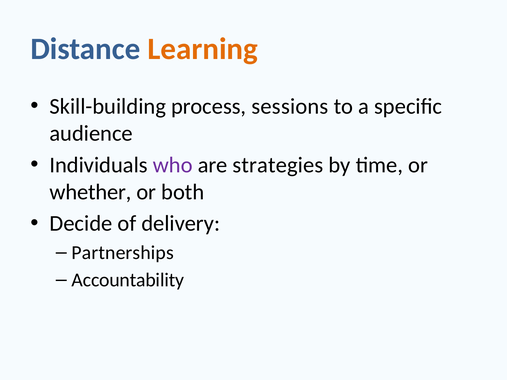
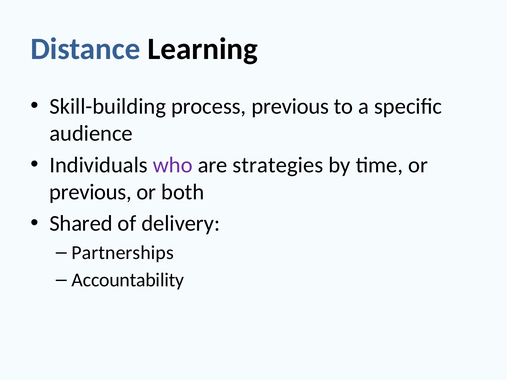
Learning colour: orange -> black (203, 49)
process sessions: sessions -> previous (290, 106)
whether: whether -> previous (90, 192)
Decide: Decide -> Shared (81, 224)
